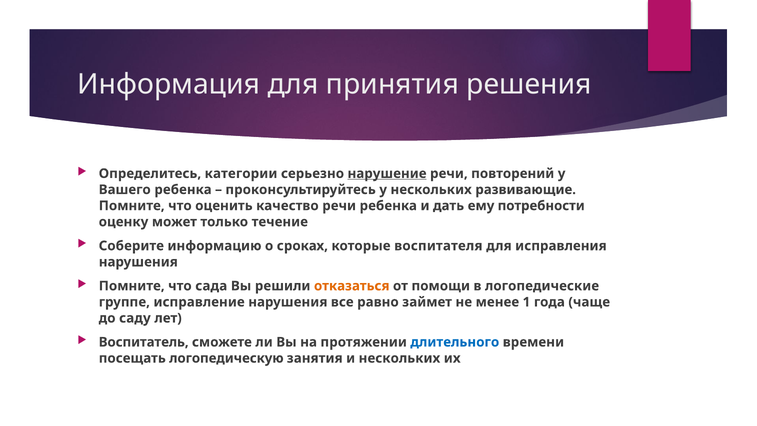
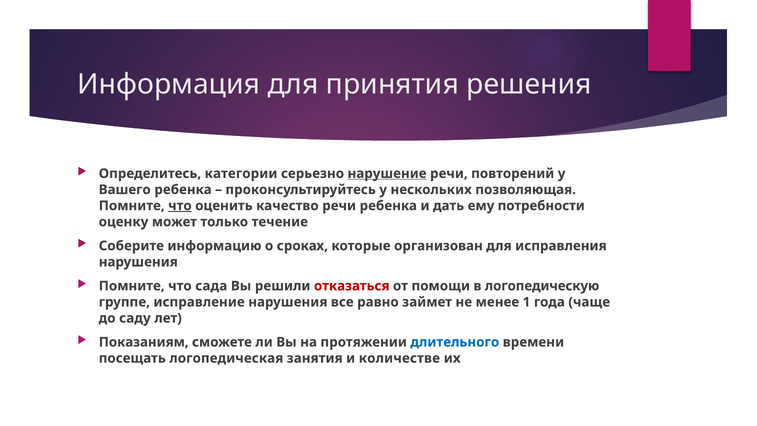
развивающие: развивающие -> позволяющая (526, 190)
что underline: none -> present (180, 206)
воспитателя: воспитателя -> организован (438, 246)
отказаться colour: orange -> red (352, 286)
логопедические: логопедические -> логопедическую (542, 286)
Воспитатель: Воспитатель -> Показаниям (144, 342)
логопедическую: логопедическую -> логопедическая (226, 358)
и нескольких: нескольких -> количестве (399, 358)
